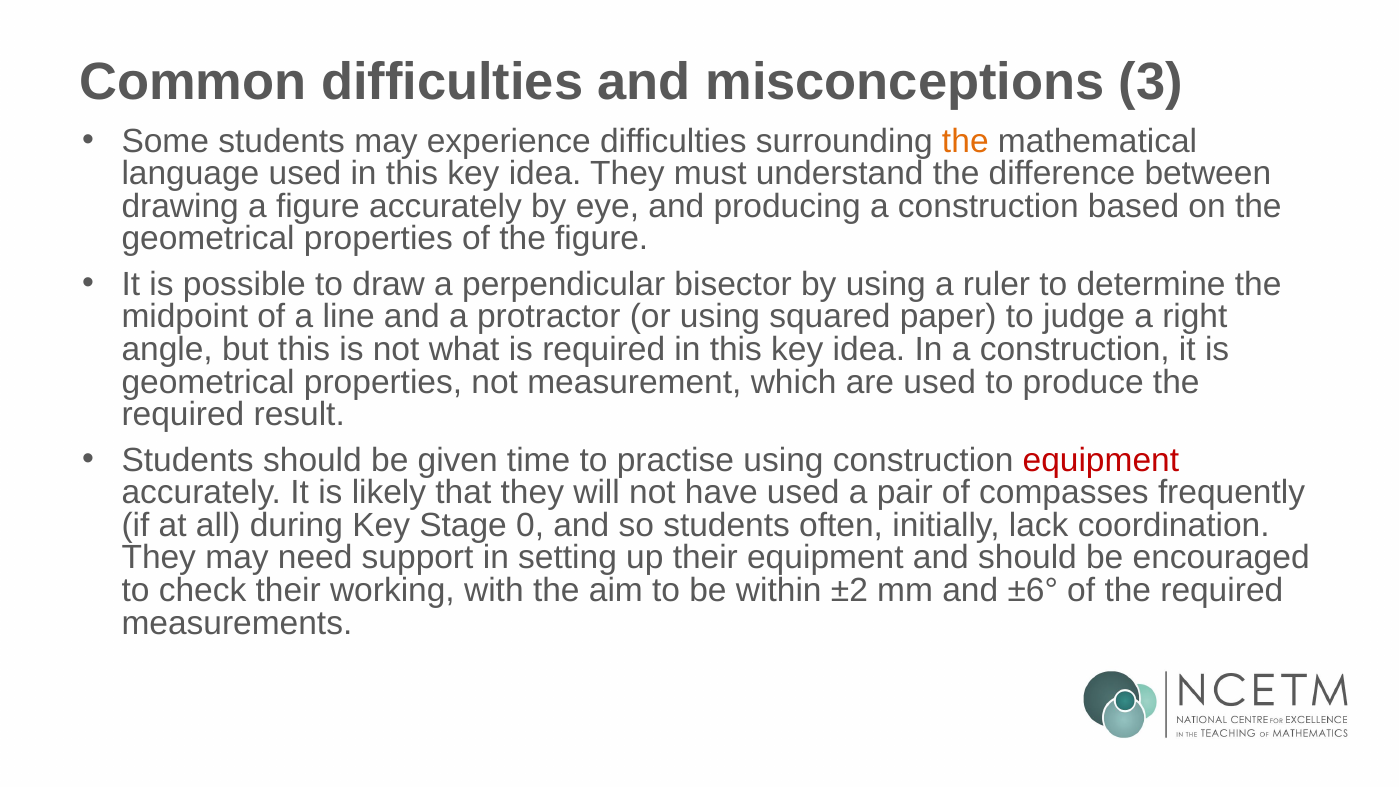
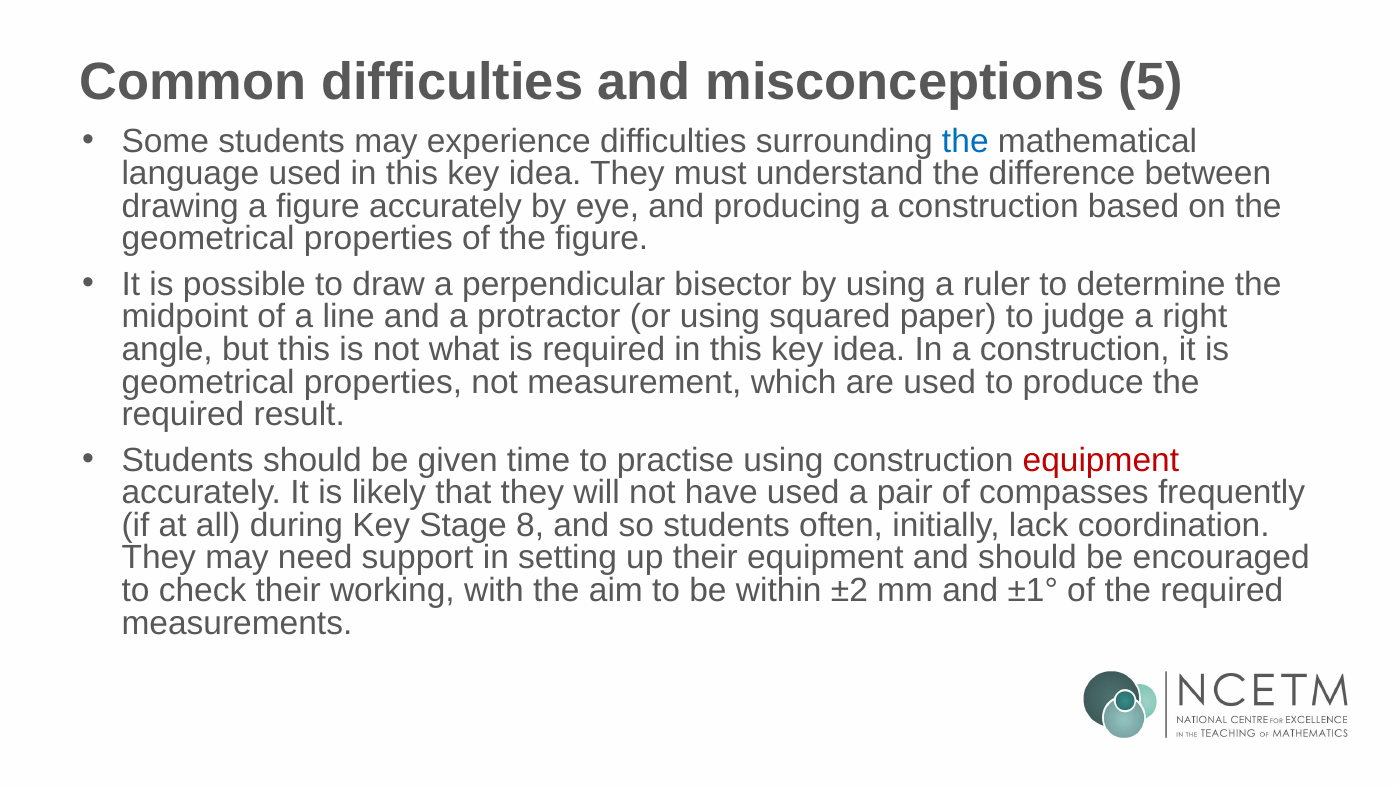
3: 3 -> 5 (1151, 83)
the colour: orange -> blue (965, 141)
0: 0 -> 8 (530, 525)
±6°: ±6° -> ±1° (1033, 590)
